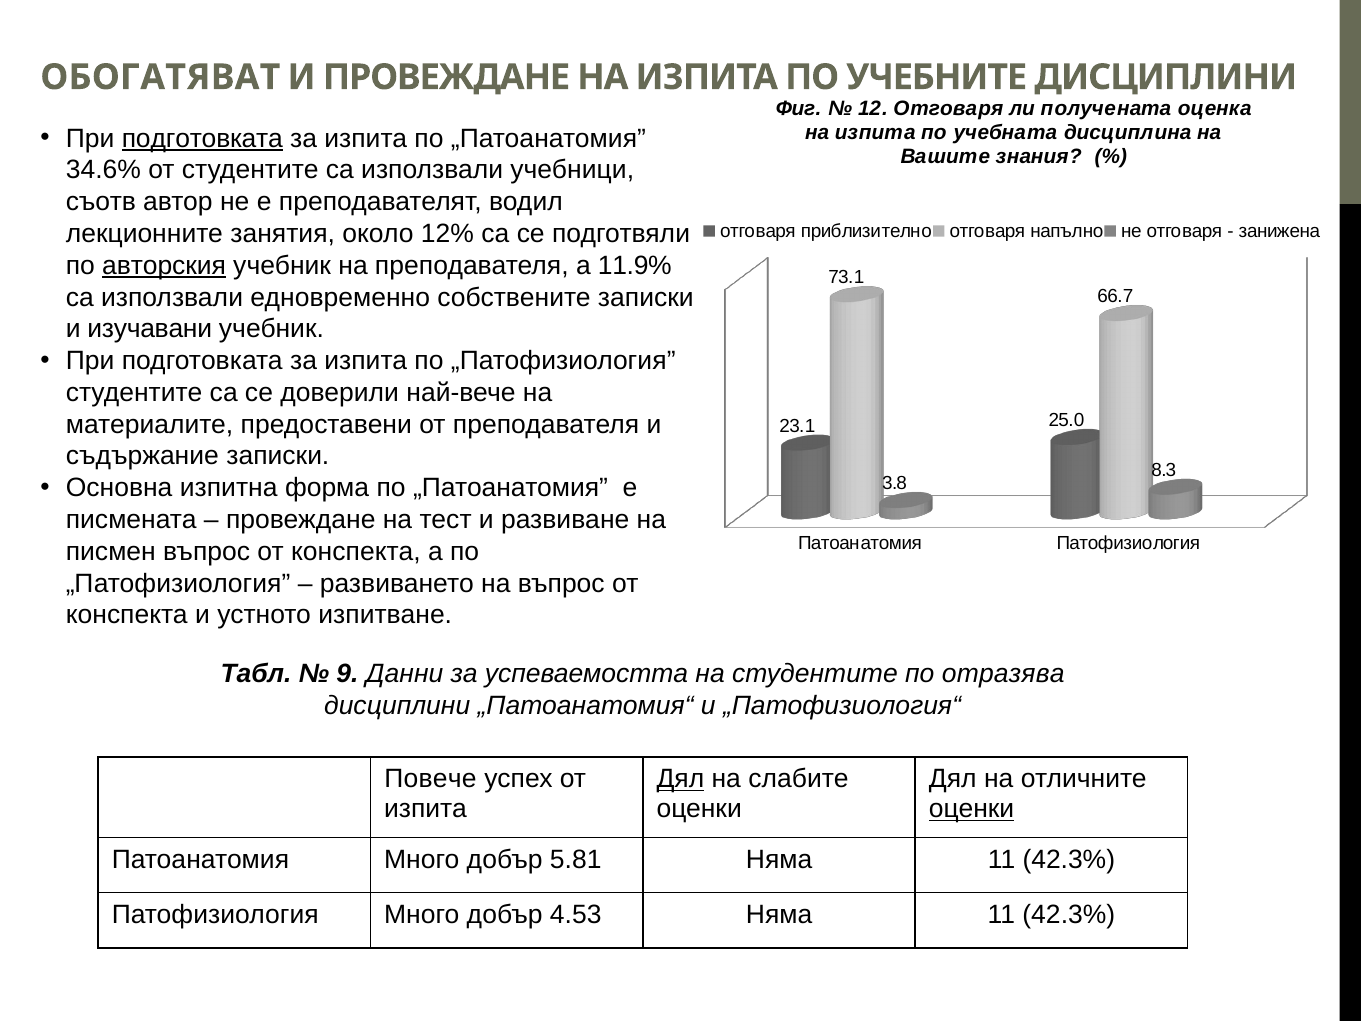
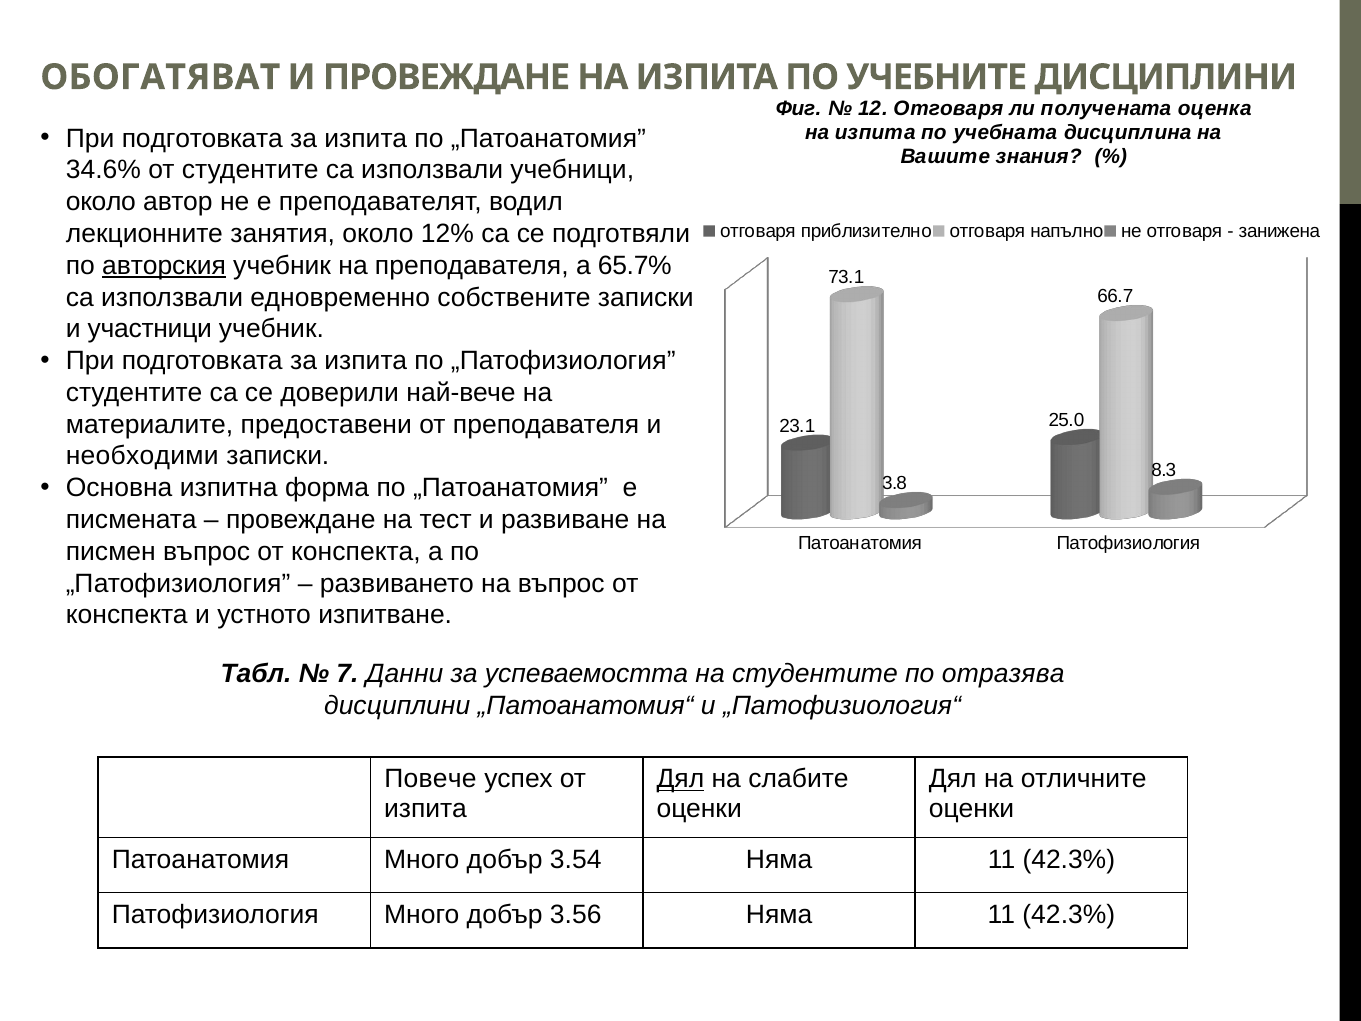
подготовката underline: present -> none (202, 138)
съотв: съотв -> около (101, 202)
11.9%: 11.9% -> 65.7% (635, 265)
изучавани: изучавани -> участници (150, 329)
съдържание: съдържание -> необходими (142, 456)
9: 9 -> 7 (347, 674)
оценки underline: present -> none (972, 809)
5.81: 5.81 -> 3.54 (576, 859)
4.53: 4.53 -> 3.56 (576, 915)
